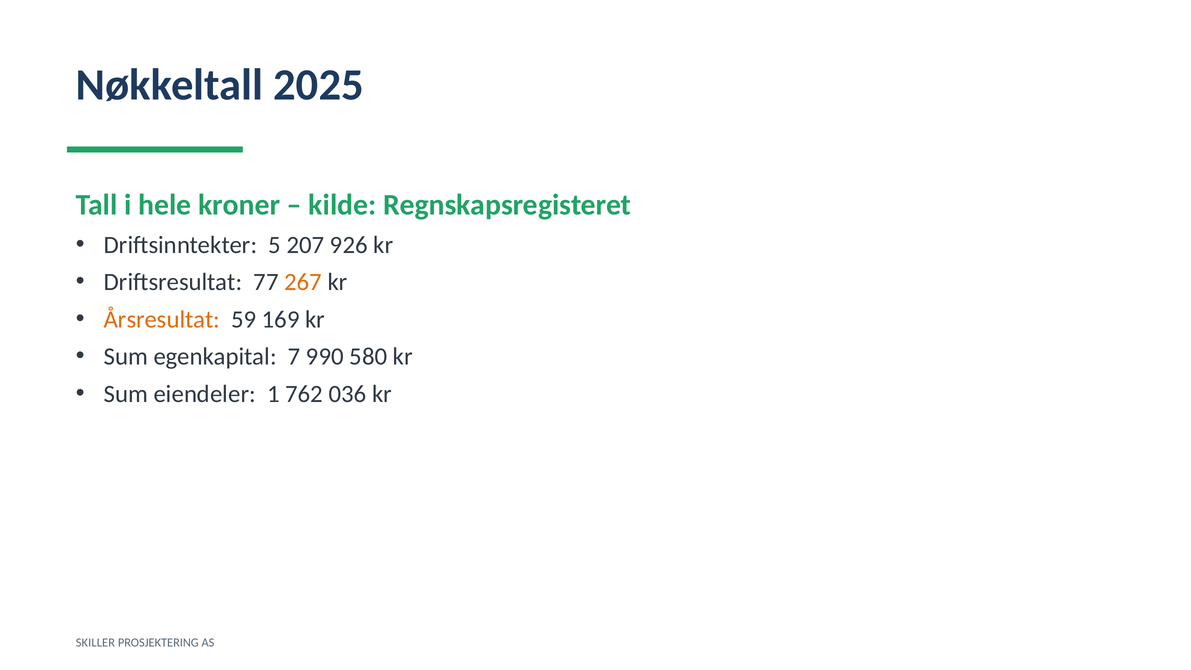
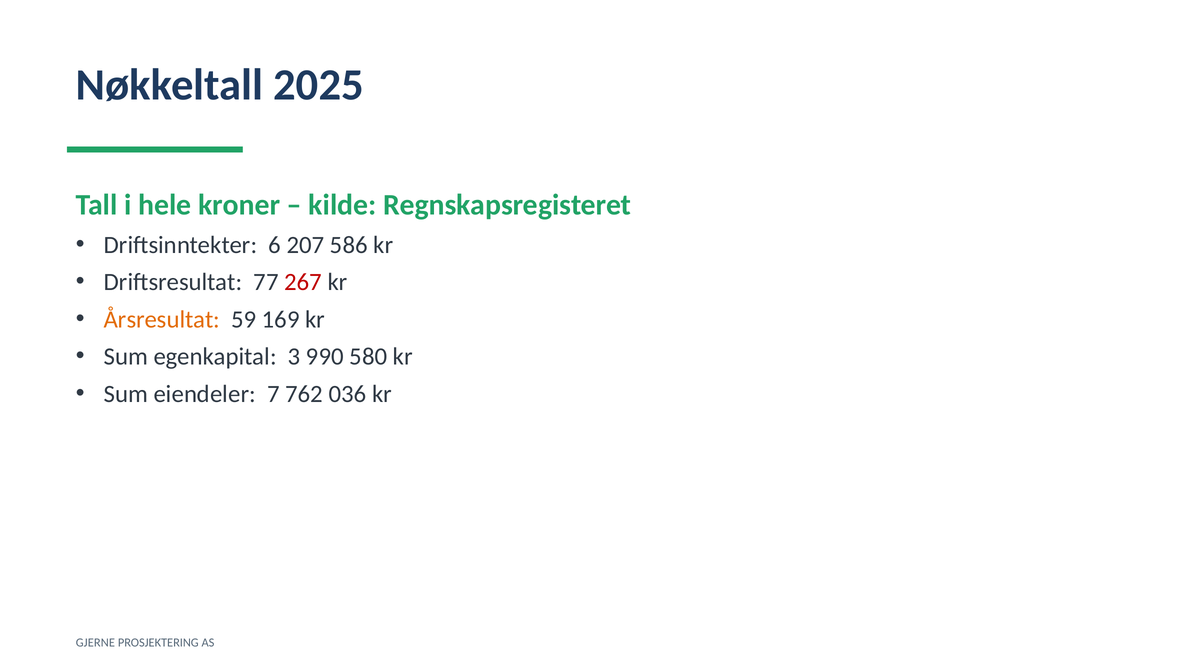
5: 5 -> 6 (275, 245)
926: 926 -> 586 (349, 245)
267 colour: orange -> red (303, 282)
7: 7 -> 3 (294, 357)
1: 1 -> 7 (273, 394)
SKILLER: SKILLER -> GJERNE (95, 643)
